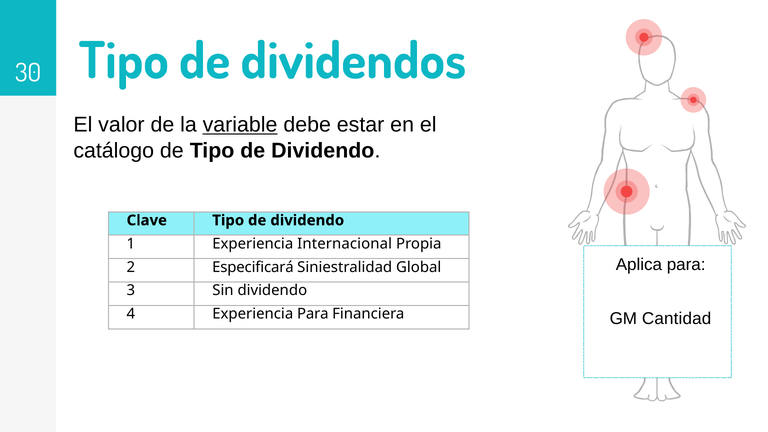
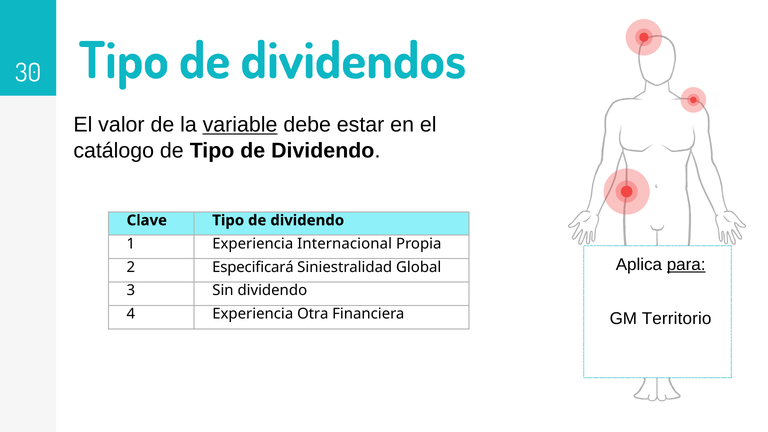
para underline: none -> present (686, 265)
Experiencia Para: Para -> Otra (313, 314)
Cantidad: Cantidad -> Territorio (677, 319)
